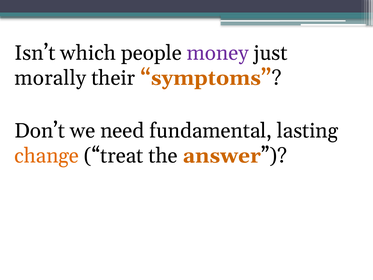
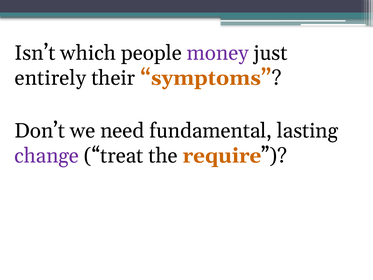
morally: morally -> entirely (50, 78)
change colour: orange -> purple (47, 156)
answer: answer -> require (222, 156)
